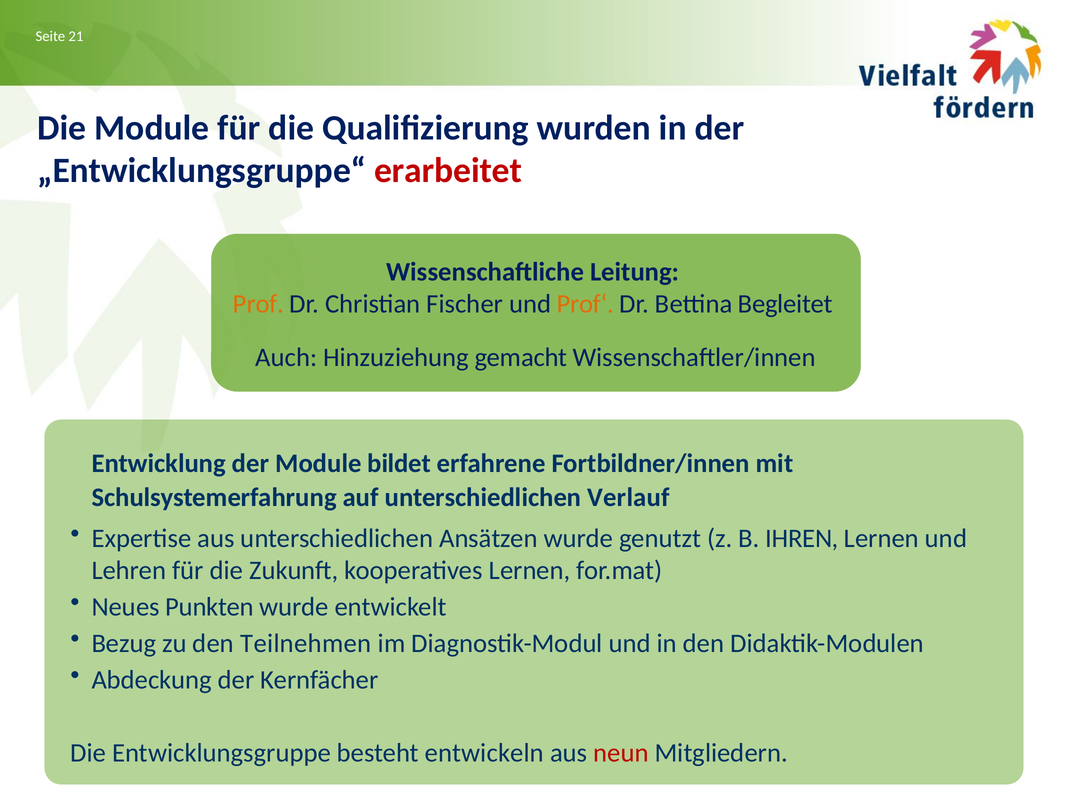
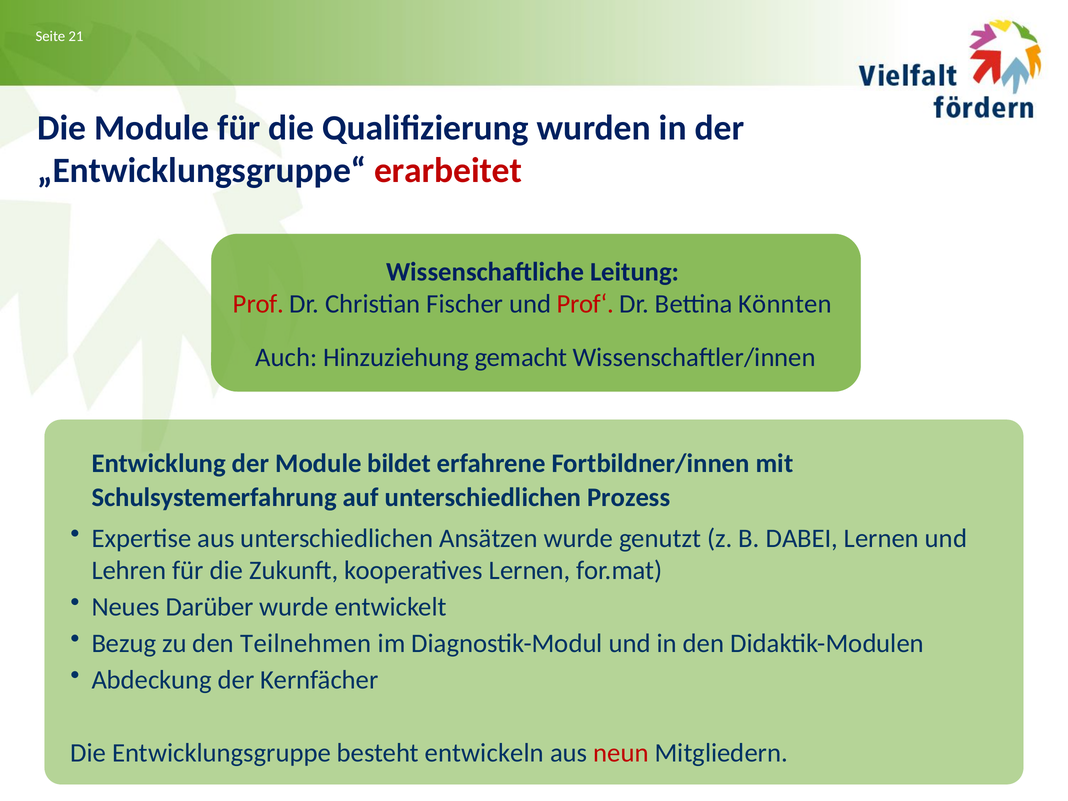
Prof colour: orange -> red (258, 304)
Prof‘ colour: orange -> red (585, 304)
Begleitet: Begleitet -> Könnten (785, 304)
Verlauf: Verlauf -> Prozess (629, 497)
IHREN: IHREN -> DABEI (802, 538)
Punkten: Punkten -> Darüber (210, 607)
